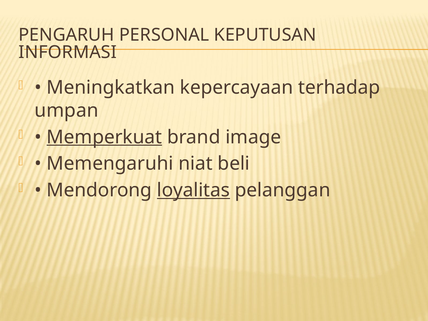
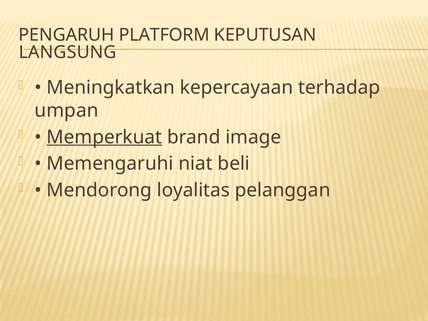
PERSONAL: PERSONAL -> PLATFORM (164, 35)
INFORMASI: INFORMASI -> LANGSUNG (68, 52)
loyalitas underline: present -> none (193, 190)
